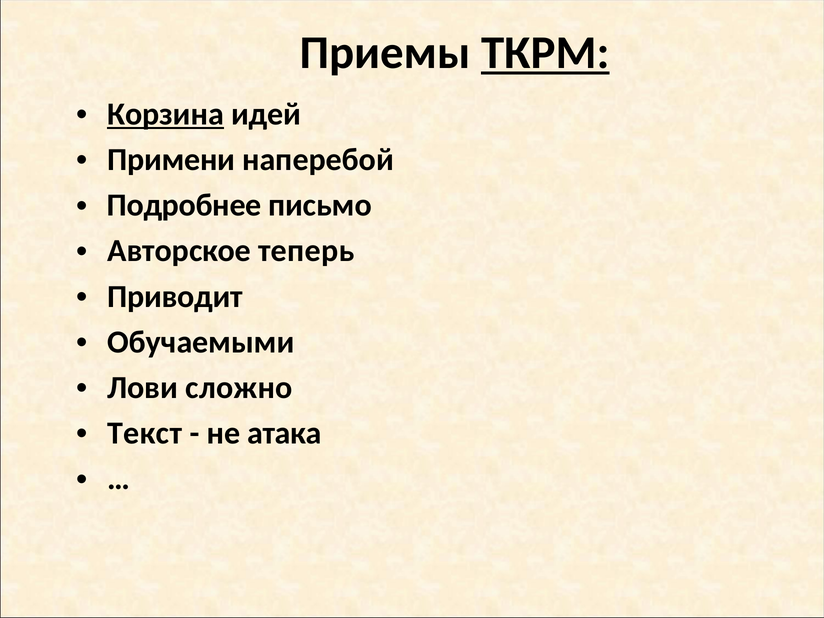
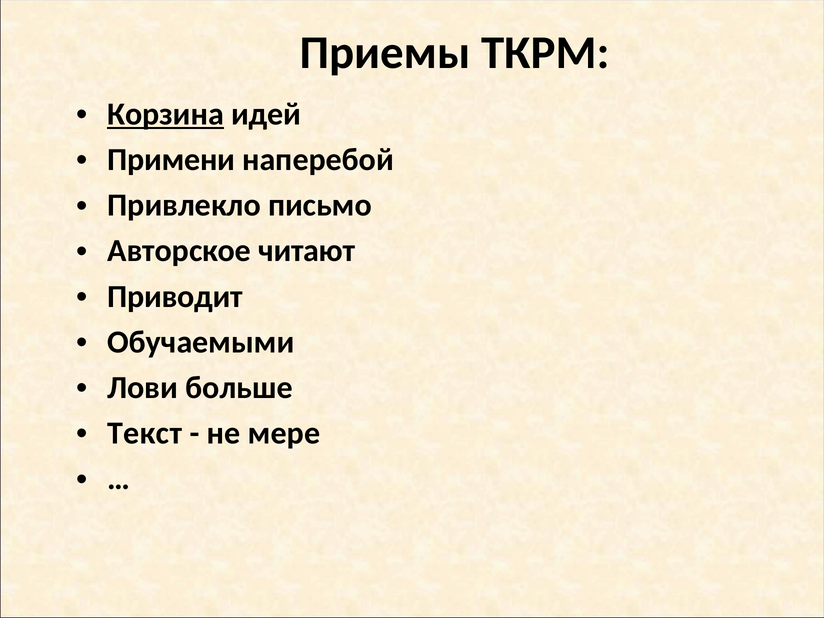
ТКРМ underline: present -> none (545, 53)
Подробнее: Подробнее -> Привлекло (184, 205)
теперь: теперь -> читают (307, 251)
сложно: сложно -> больше (239, 388)
атака: атака -> мере (284, 433)
